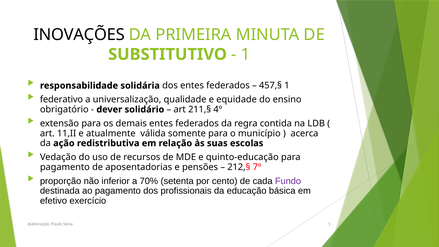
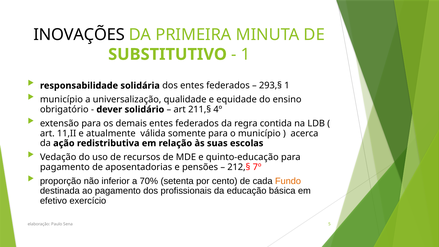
457,§: 457,§ -> 293,§ (270, 86)
federativo: federativo -> município (61, 100)
Fundo colour: purple -> orange (288, 181)
